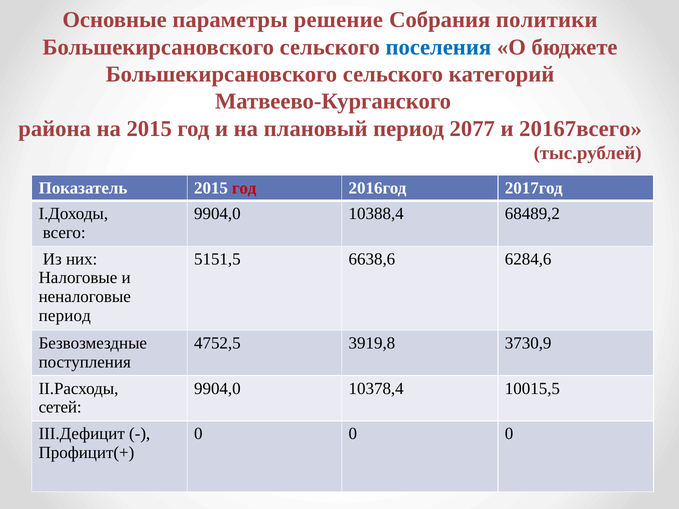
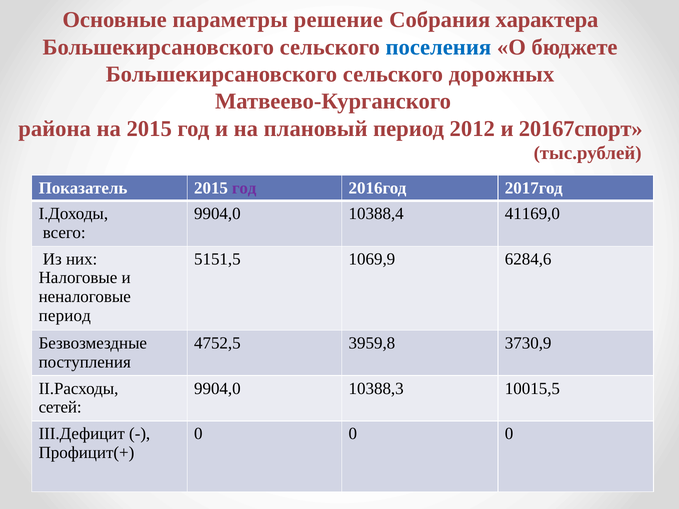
политики: политики -> характера (547, 20)
категорий: категорий -> дорожных (501, 74)
2077: 2077 -> 2012 (472, 129)
20167всего: 20167всего -> 20167спорт (581, 129)
год colour: red -> purple (244, 188)
68489,2: 68489,2 -> 41169,0 (532, 214)
6638,6: 6638,6 -> 1069,9 (372, 259)
3919,8: 3919,8 -> 3959,8 (372, 343)
10378,4: 10378,4 -> 10388,3 (376, 389)
